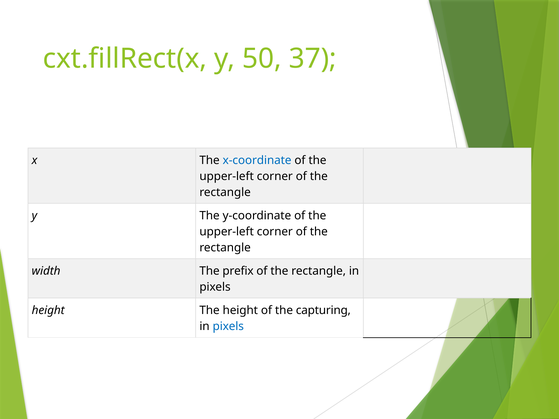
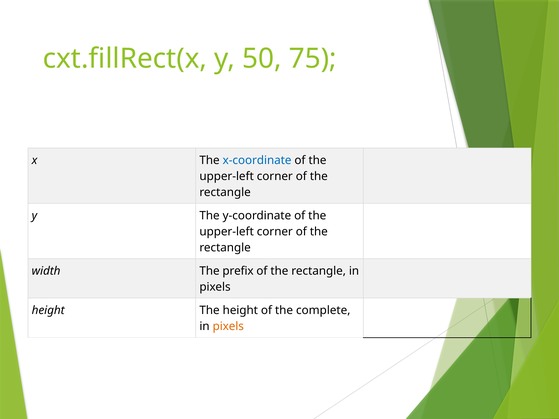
37: 37 -> 75 (313, 59)
capturing: capturing -> complete (323, 311)
pixels colour: blue -> orange (228, 327)
